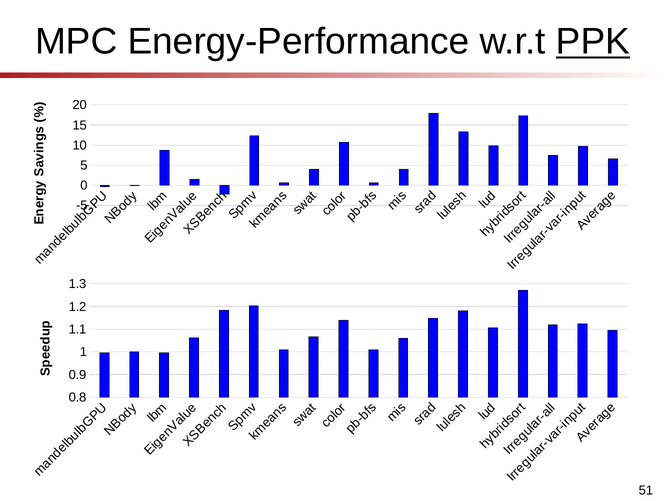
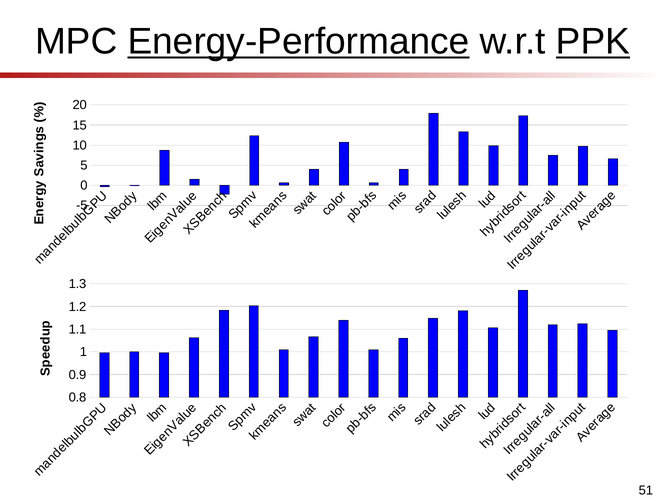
Energy-Performance underline: none -> present (299, 42)
